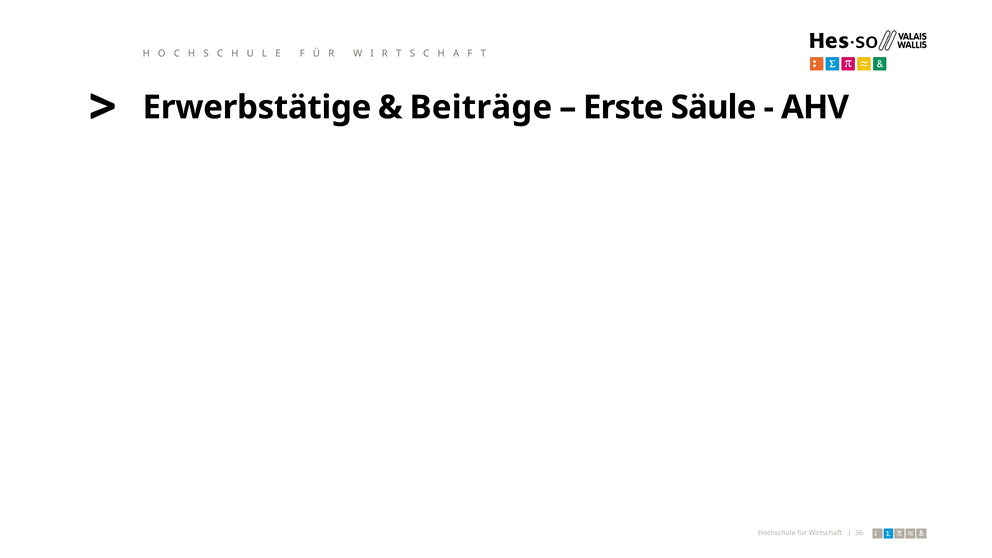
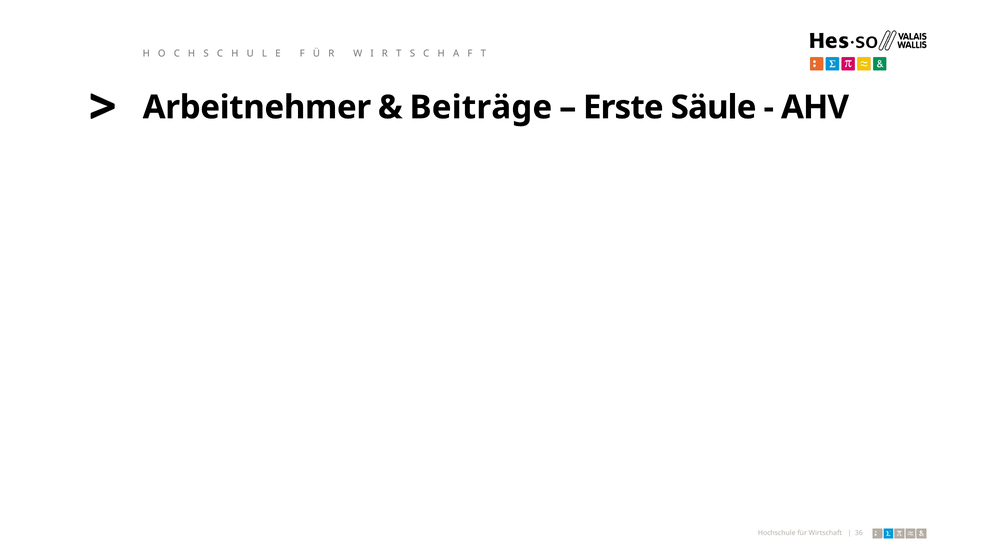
Erwerbstätige: Erwerbstätige -> Arbeitnehmer (257, 107)
